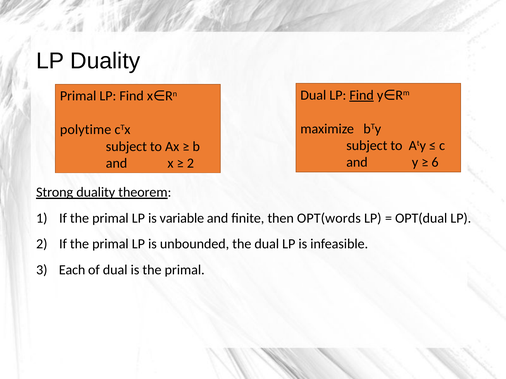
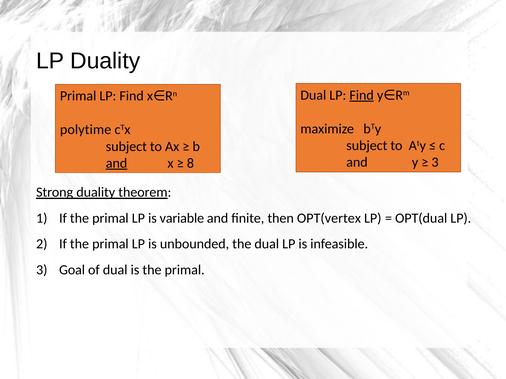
6: 6 -> 3 (435, 163)
and underline: none -> present (117, 163)
2: 2 -> 8 (190, 163)
OPT(words: OPT(words -> OPT(vertex (329, 218)
Each: Each -> Goal (72, 270)
